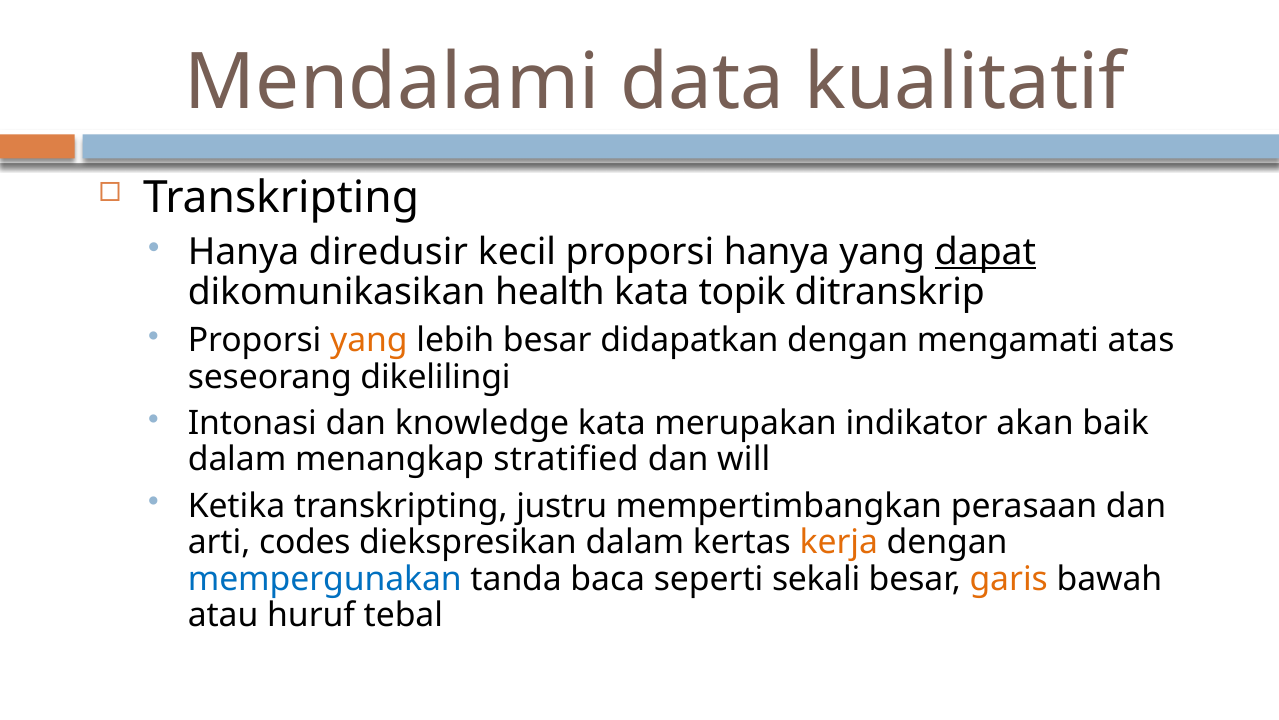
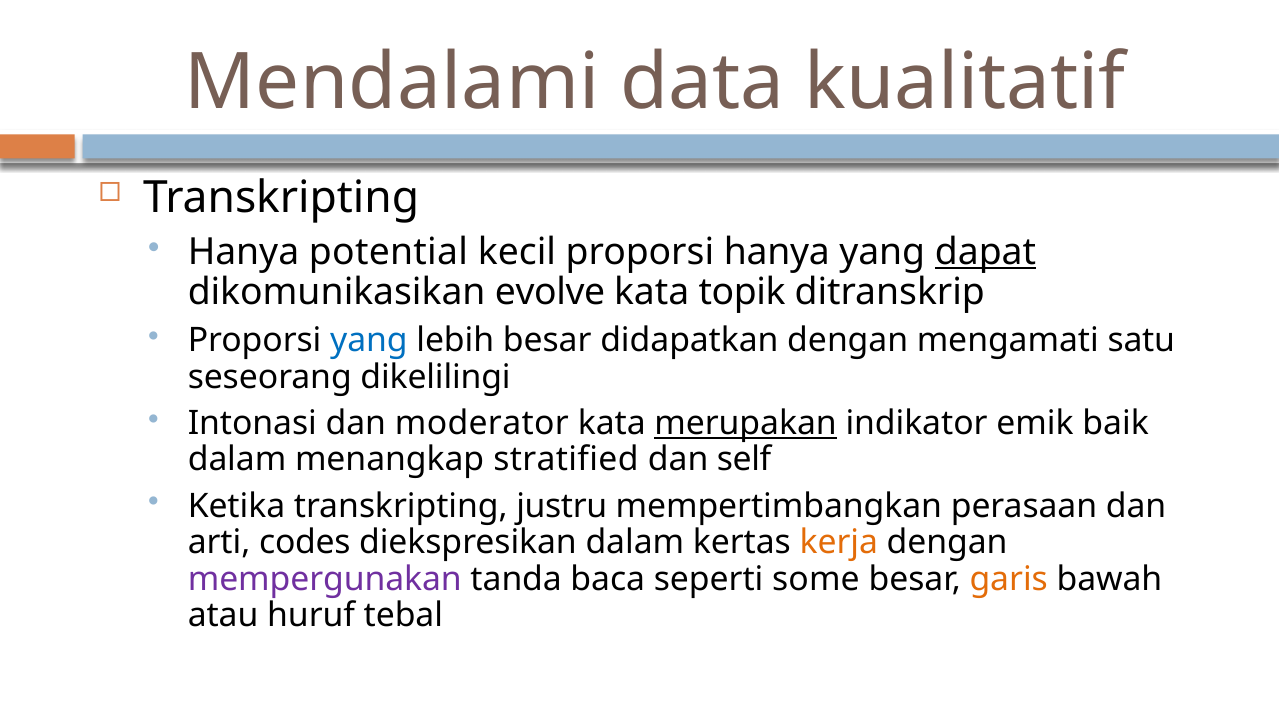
diredusir: diredusir -> potential (388, 252)
health: health -> evolve (550, 292)
yang colour: orange -> blue (369, 340)
atas: atas -> satu (1141, 340)
knowledge: knowledge -> moderator (482, 423)
merupakan underline: none -> present (746, 423)
akan: akan -> emik (1035, 423)
will: will -> self (744, 459)
mempergunakan colour: blue -> purple (325, 579)
sekali: sekali -> some (816, 579)
